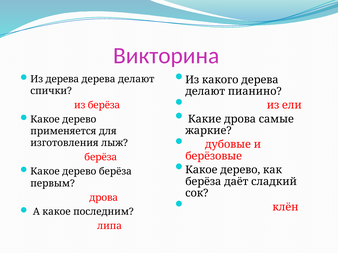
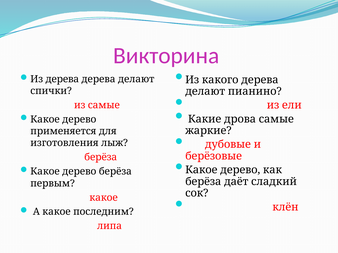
из берёза: берёза -> самые (104, 105)
дрова: дрова -> какое (104, 198)
